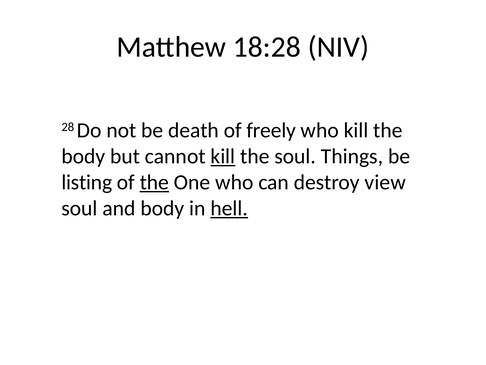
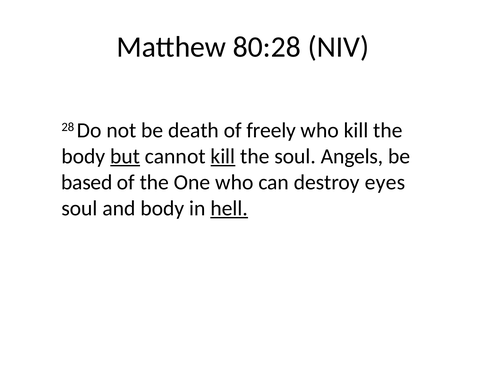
18:28: 18:28 -> 80:28 (267, 47)
but underline: none -> present (125, 156)
Things: Things -> Angels (352, 156)
listing: listing -> based (87, 182)
the underline: present -> none (154, 182)
view: view -> eyes (385, 182)
